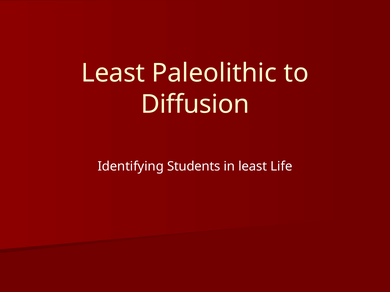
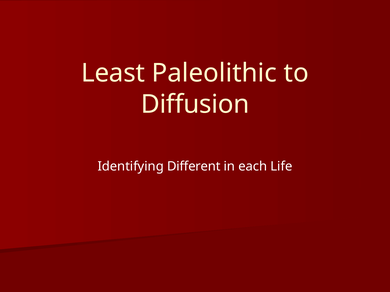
Students: Students -> Different (194, 167)
in least: least -> each (253, 167)
